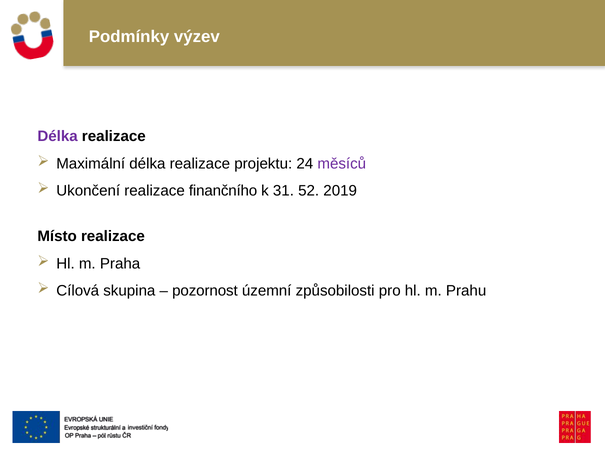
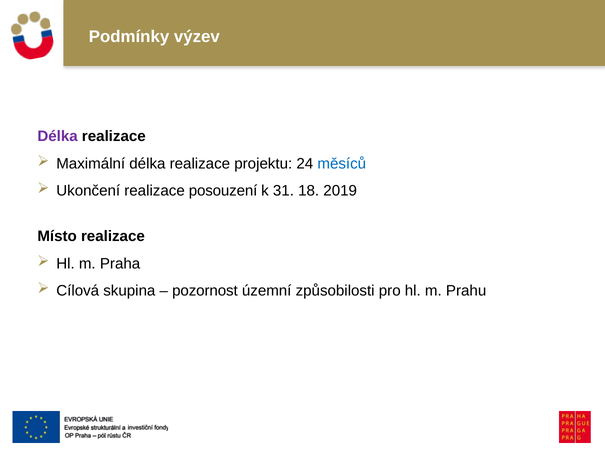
měsíců colour: purple -> blue (342, 164)
finančního: finančního -> posouzení (223, 191)
52: 52 -> 18 (309, 191)
